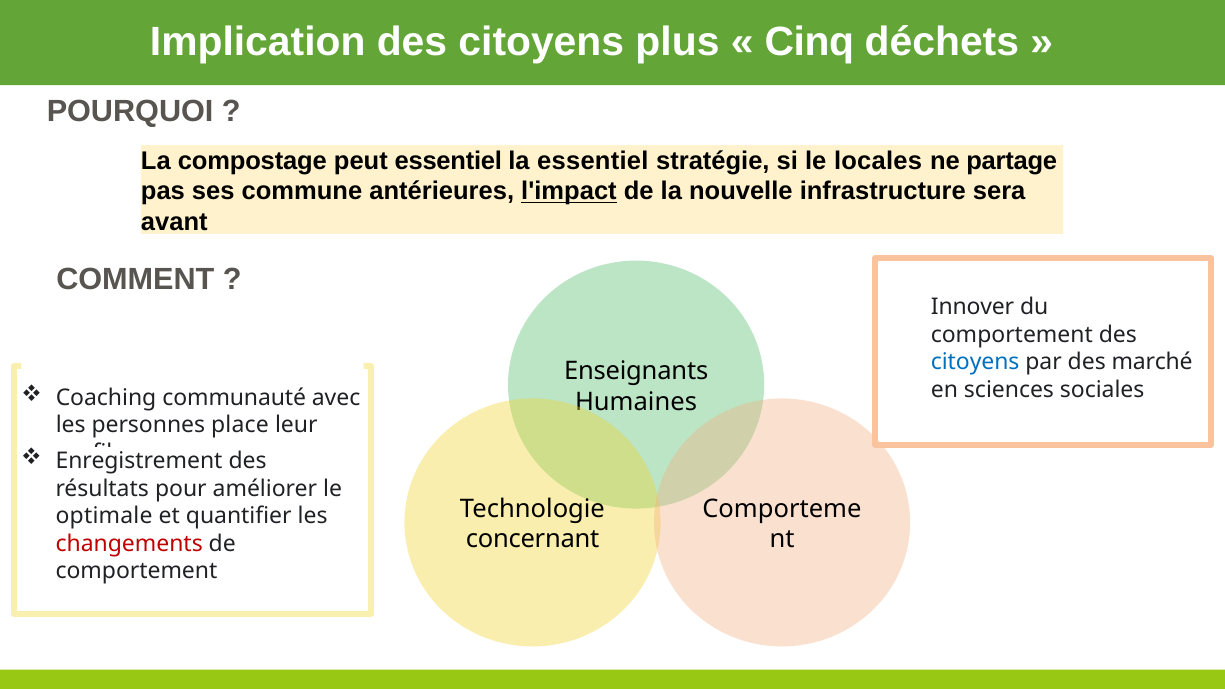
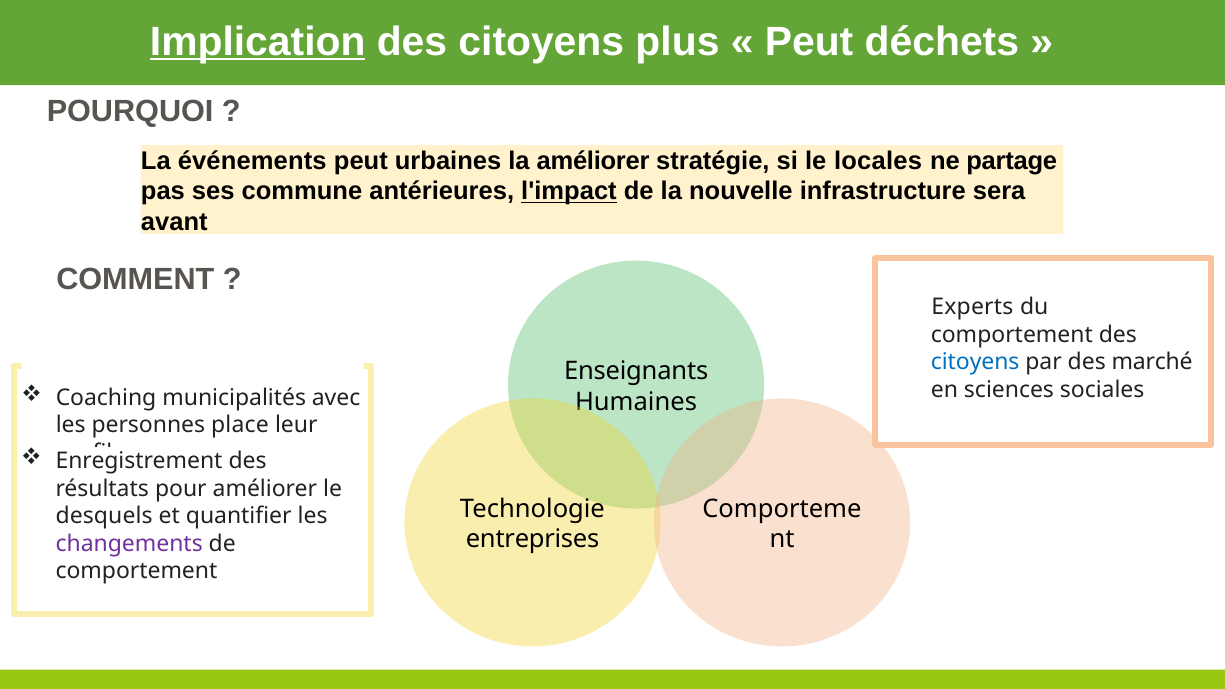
Implication underline: none -> present (258, 42)
Cinq: Cinq -> Peut (809, 42)
compostage: compostage -> événements (252, 161)
peut essentiel: essentiel -> urbaines (448, 161)
la essentiel: essentiel -> améliorer (593, 161)
Innover: Innover -> Experts (972, 307)
communauté: communauté -> municipalités (234, 398)
optimale: optimale -> desquels (104, 516)
concernant: concernant -> entreprises (533, 540)
changements colour: red -> purple (129, 544)
